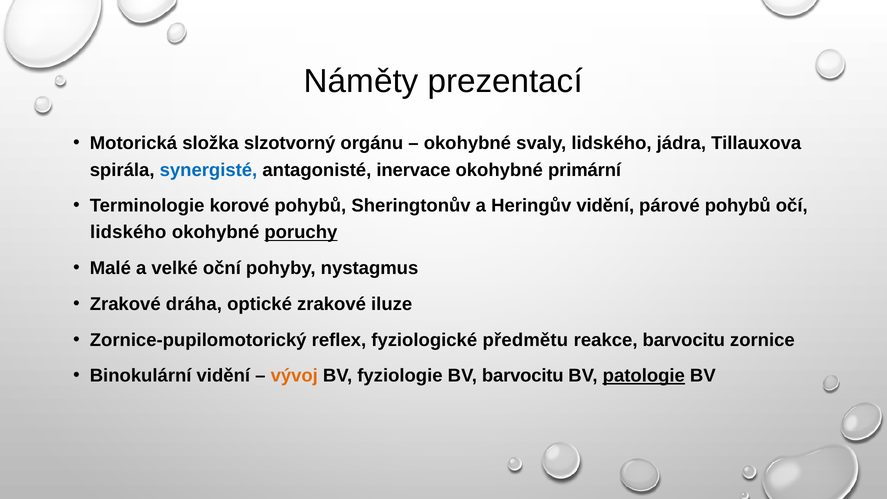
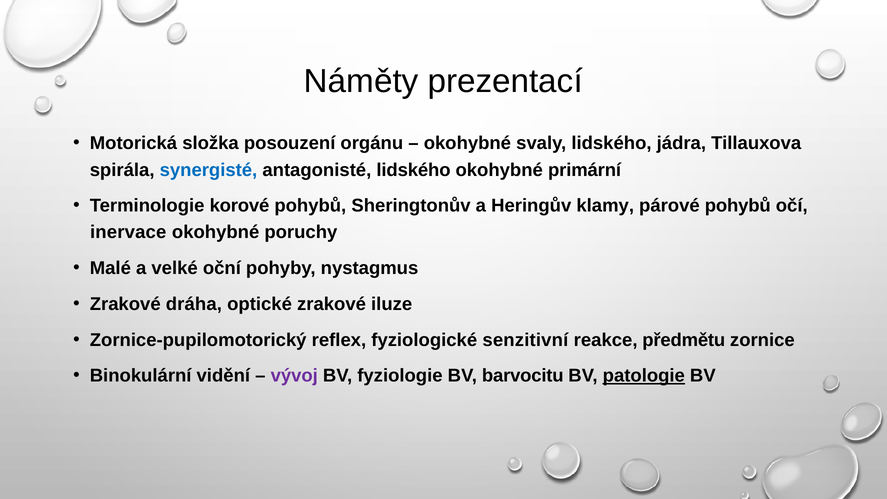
slzotvorný: slzotvorný -> posouzení (290, 143)
antagonisté inervace: inervace -> lidského (414, 170)
Heringův vidění: vidění -> klamy (605, 206)
lidského: lidského -> inervace (128, 232)
poruchy underline: present -> none (301, 232)
předmětu: předmětu -> senzitivní (525, 340)
reakce barvocitu: barvocitu -> předmětu (684, 340)
vývoj colour: orange -> purple (294, 376)
